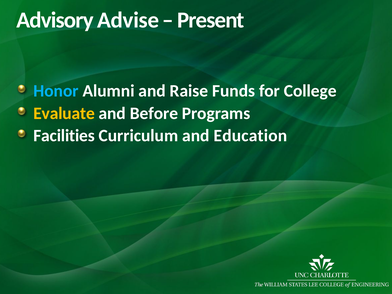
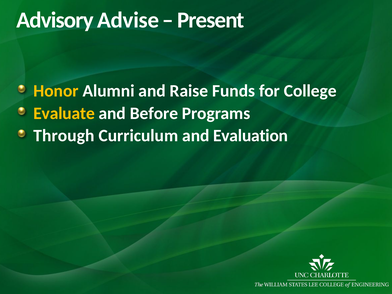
Honor colour: light blue -> yellow (56, 91)
Facilities: Facilities -> Through (64, 136)
Education: Education -> Evaluation (251, 136)
